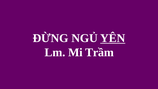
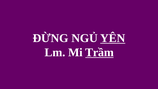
Trầm underline: none -> present (99, 52)
